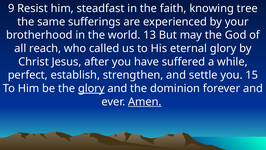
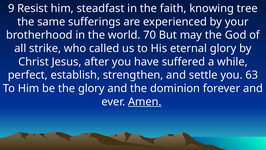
13: 13 -> 70 (150, 35)
reach: reach -> strike (45, 48)
15: 15 -> 63 (252, 75)
glory underline: present -> none (91, 88)
